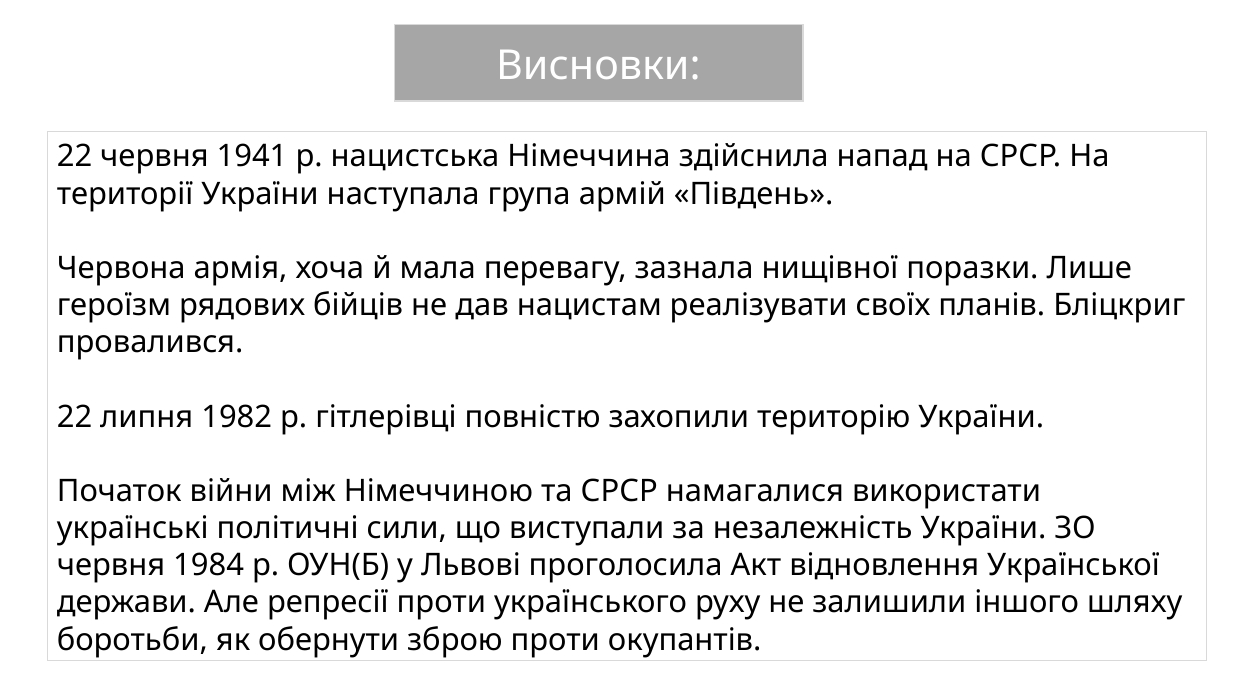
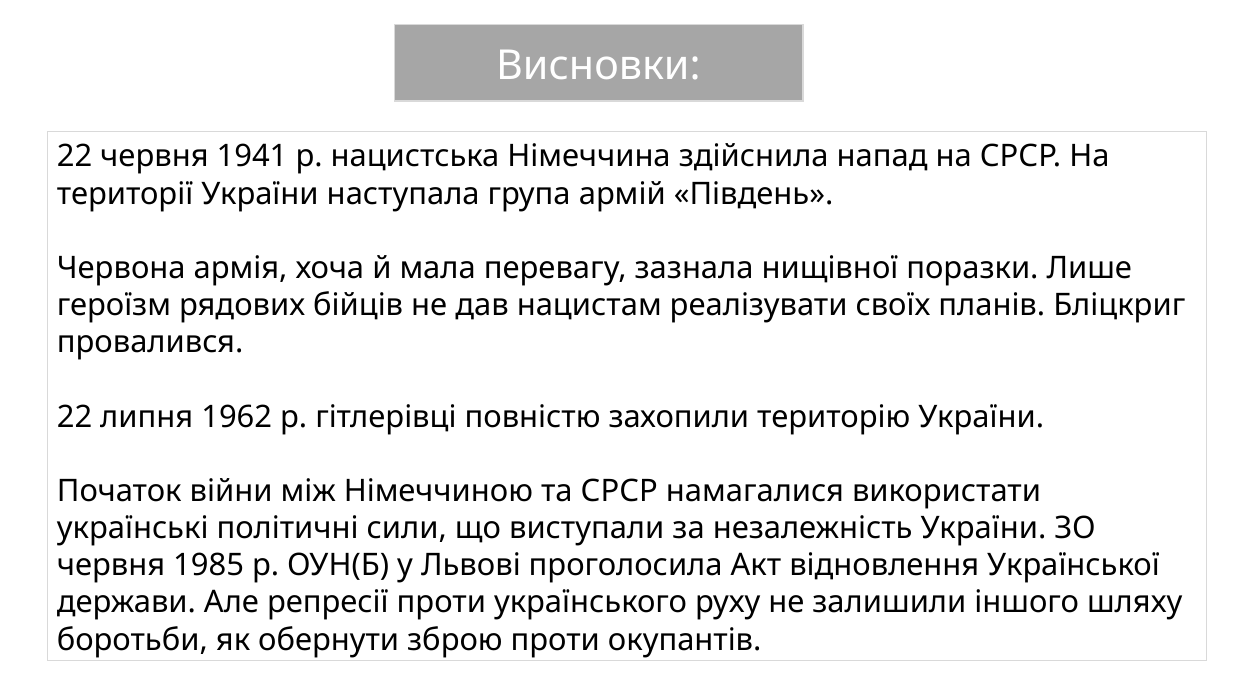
1982: 1982 -> 1962 (237, 416)
1984: 1984 -> 1985 (209, 565)
